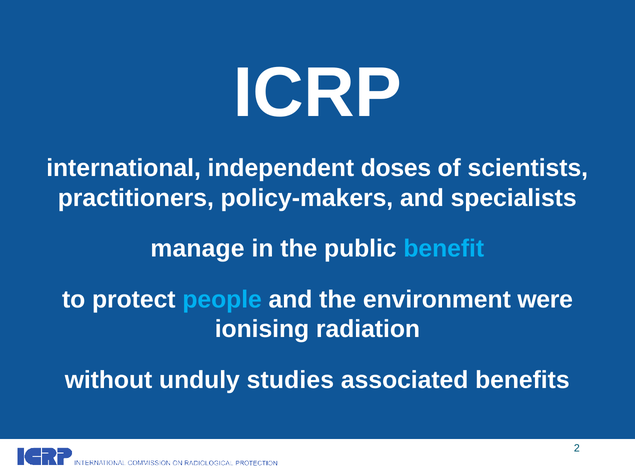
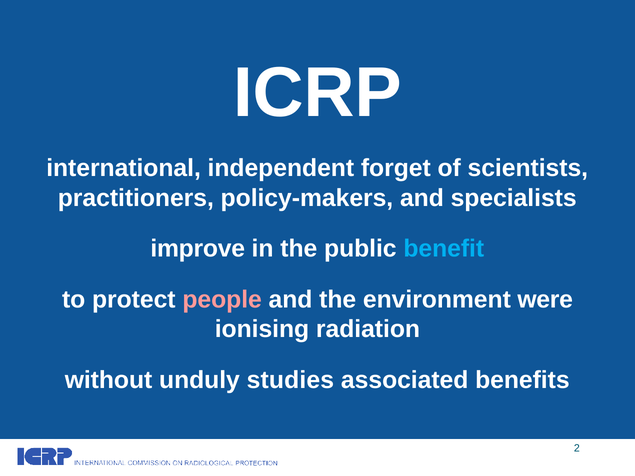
doses: doses -> forget (396, 168)
manage: manage -> improve (198, 249)
people colour: light blue -> pink (222, 300)
